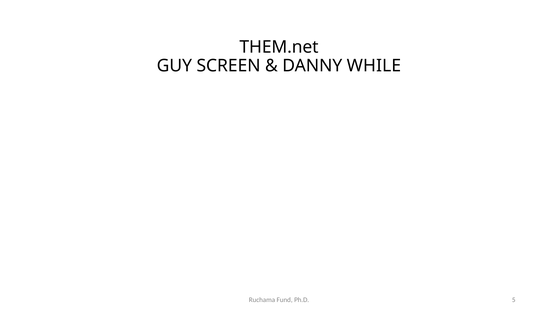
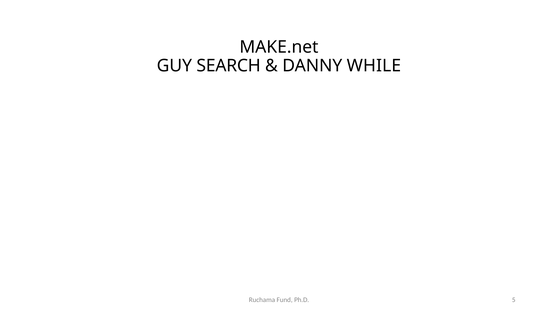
THEM.net: THEM.net -> MAKE.net (279, 47)
SCREEN: SCREEN -> SEARCH (229, 66)
